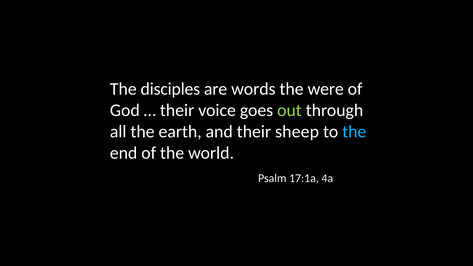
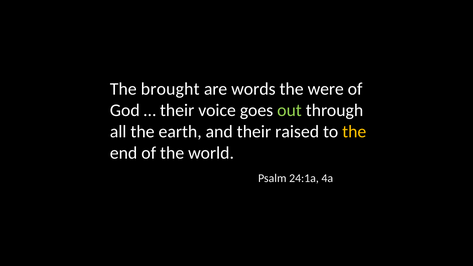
disciples: disciples -> brought (170, 89)
sheep: sheep -> raised (297, 132)
the colour: light blue -> yellow (354, 132)
17:1a: 17:1a -> 24:1a (304, 178)
